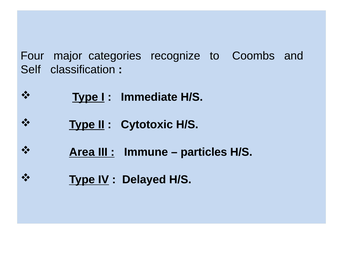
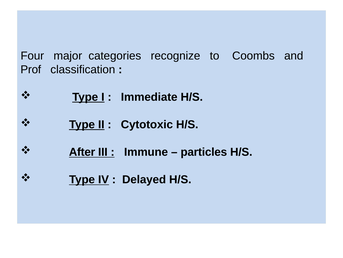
Self: Self -> Prof (31, 69)
Area: Area -> After (82, 152)
